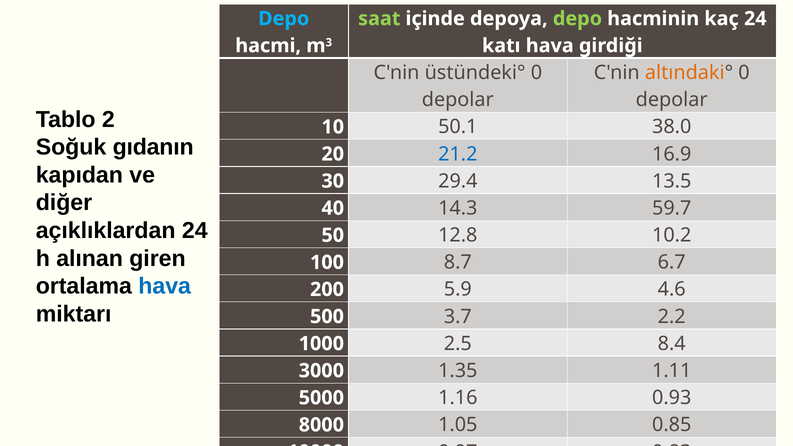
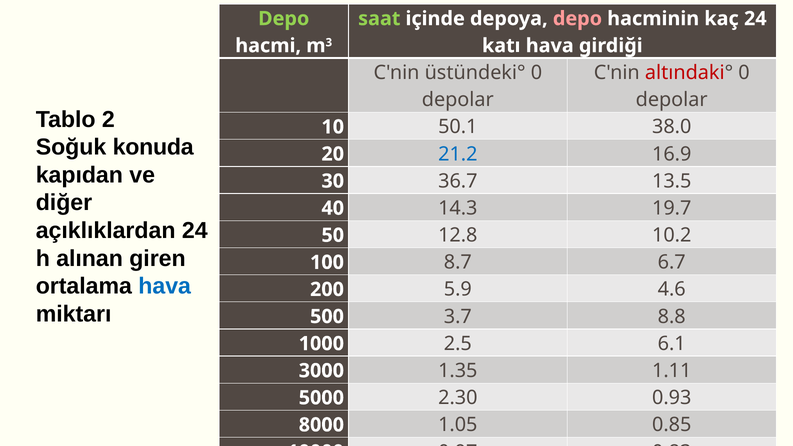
Depo colour: light blue -> light green (284, 19)
depo colour: light green -> pink (577, 19)
altındaki colour: orange -> red (685, 73)
gıdanın: gıdanın -> konuda (153, 147)
29.4: 29.4 -> 36.7 (458, 181)
59.7: 59.7 -> 19.7 (672, 208)
2.2: 2.2 -> 8.8 (672, 317)
8.4: 8.4 -> 6.1 (672, 344)
1.16: 1.16 -> 2.30 (458, 398)
